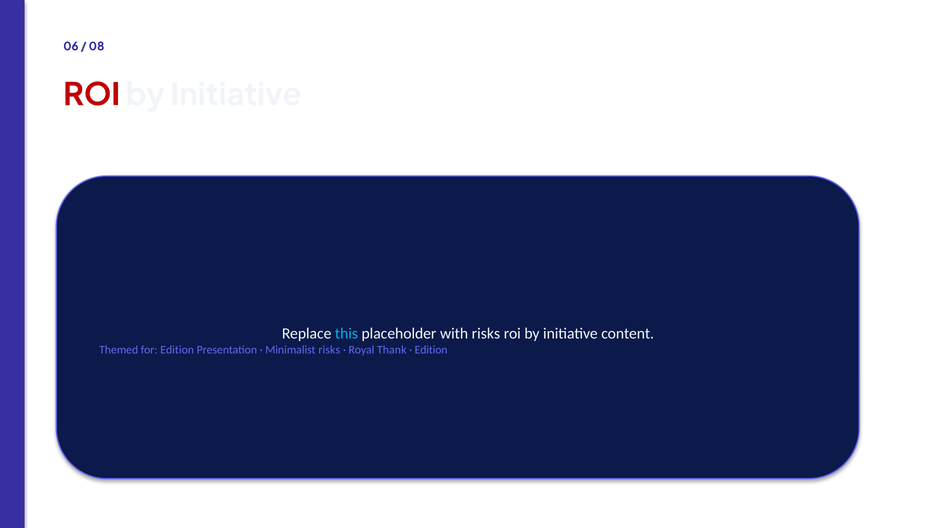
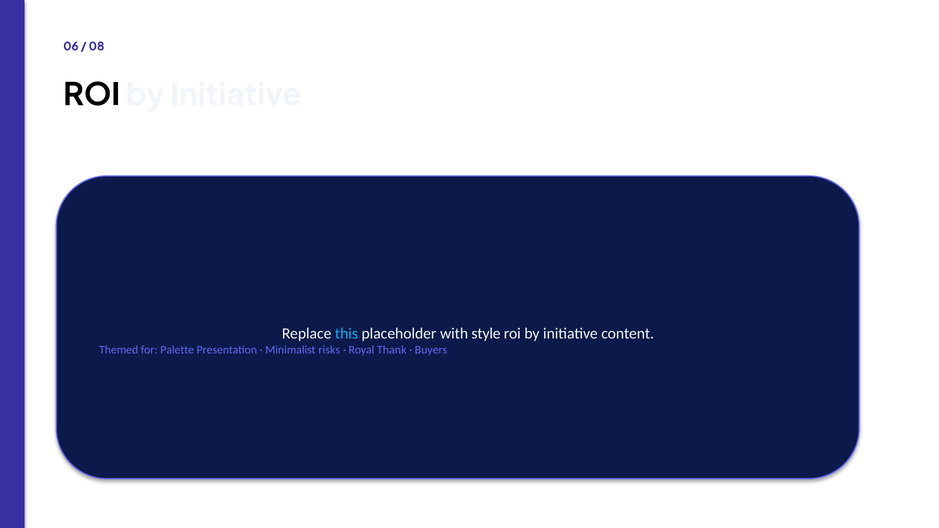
ROI colour: red -> black (92, 95)
with risks: risks -> style (486, 334)
for Edition: Edition -> Palette (177, 350)
Edition: Edition -> Buyers (431, 350)
